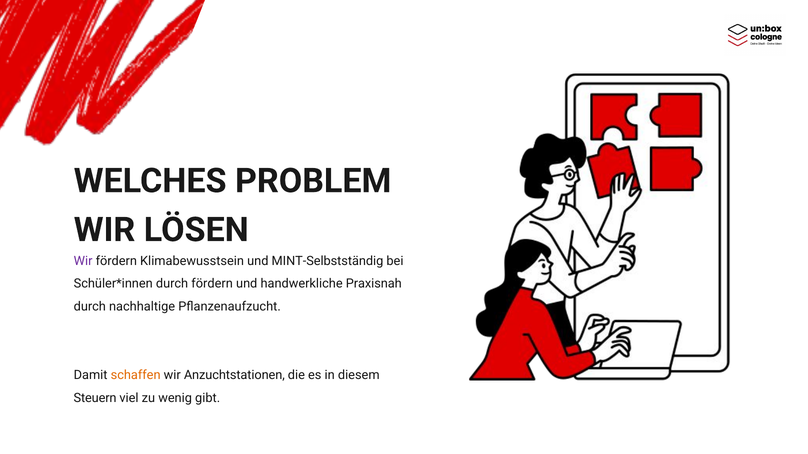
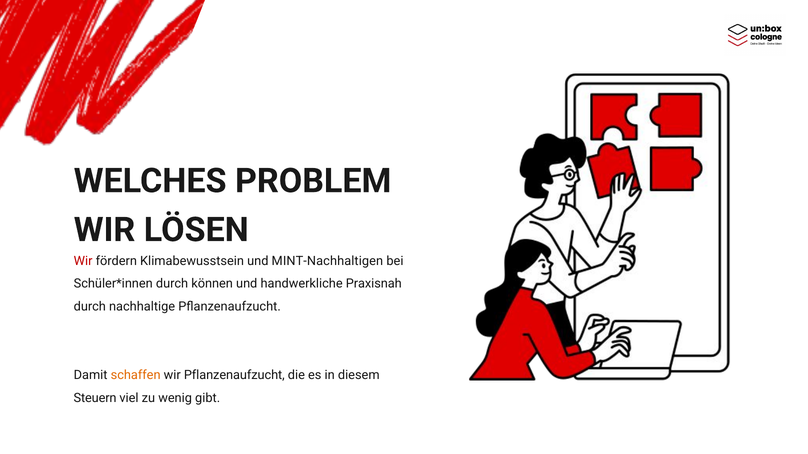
Wir colour: purple -> red (83, 261)
MINT-Selbstständig: MINT-Selbstständig -> MINT-Nachhaltigen (327, 261)
durch fördern: fördern -> können (212, 284)
wir Anzuchtstationen: Anzuchtstationen -> Pflanzenaufzucht (234, 375)
